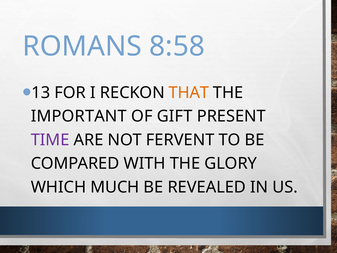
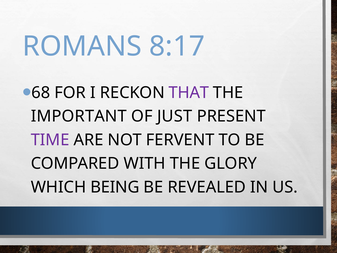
8:58: 8:58 -> 8:17 (177, 46)
13: 13 -> 68 (41, 93)
THAT colour: orange -> purple (189, 93)
GIFT: GIFT -> JUST (175, 116)
MUCH: MUCH -> BEING (115, 187)
